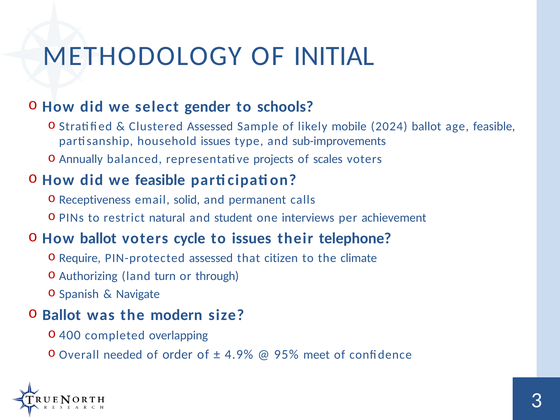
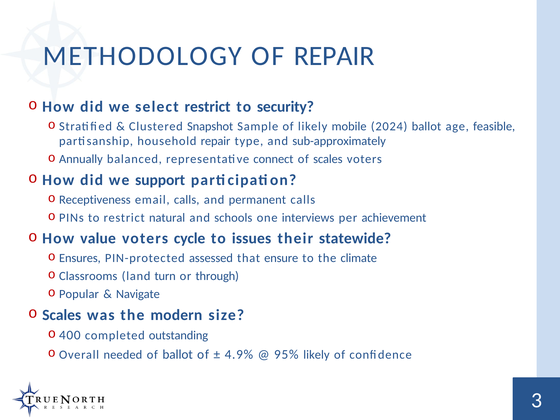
OF INITIAL: INITIAL -> REPAIR (334, 56)
select gender: gender -> restrict (208, 107)
schools: schools -> security (285, 107)
Clustered Assessed: Assessed -> Snapshot (210, 126)
household issues: issues -> repair (216, 141)
sub-improvements: sub-improvements -> sub-approximately (339, 141)
projects: projects -> connect (273, 159)
we feasible: feasible -> support (160, 180)
email solid: solid -> calls (187, 200)
student: student -> schools (233, 218)
How ballot: ballot -> value (98, 238)
telephone: telephone -> statewide (355, 238)
Require: Require -> Ensures (80, 258)
citizen: citizen -> ensure (281, 258)
Authorizing: Authorizing -> Classrooms (88, 276)
Spanish: Spanish -> Popular (79, 294)
Ballot: Ballot -> Scales (62, 315)
overlapping: overlapping -> outstanding (179, 336)
of order: order -> ballot (178, 354)
95% meet: meet -> likely (316, 355)
